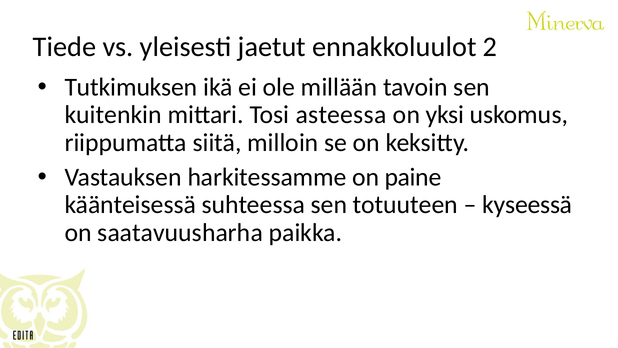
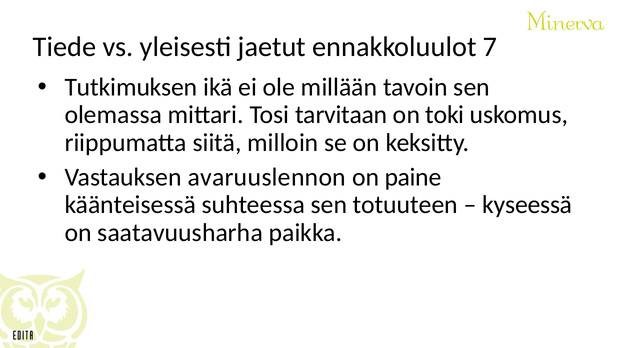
2: 2 -> 7 (490, 47)
kuitenkin: kuitenkin -> olemassa (113, 115)
asteessa: asteessa -> tarvitaan (341, 115)
yksi: yksi -> toki (445, 115)
harkitessamme: harkitessamme -> avaruuslennon (267, 177)
